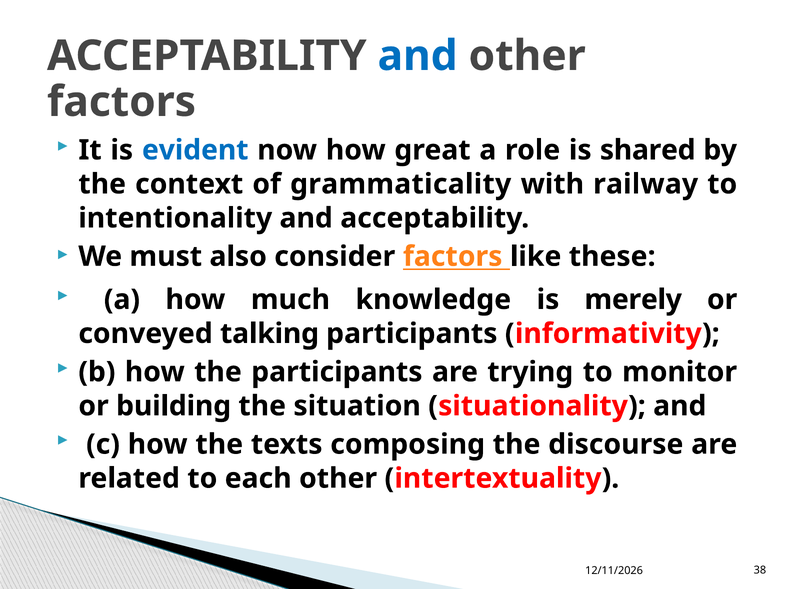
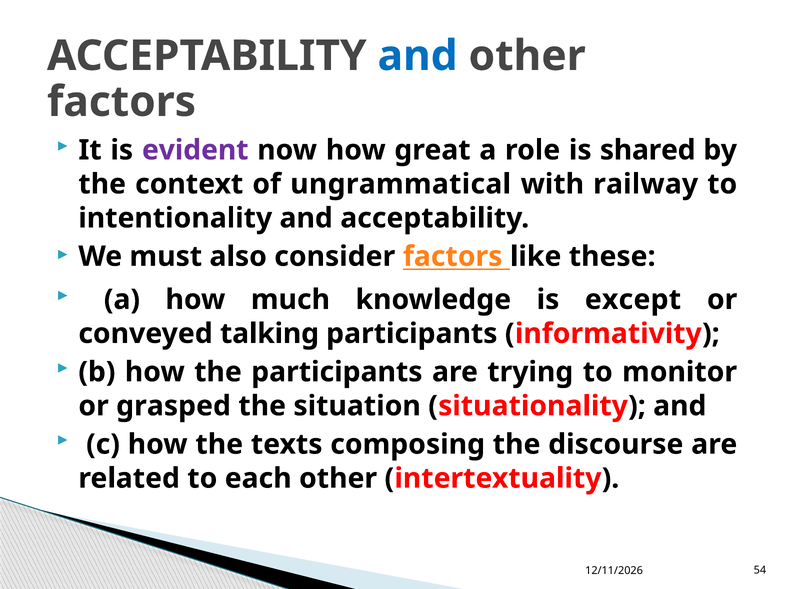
evident colour: blue -> purple (195, 150)
grammaticality: grammaticality -> ungrammatical (401, 184)
merely: merely -> except (633, 299)
building: building -> grasped (174, 406)
38: 38 -> 54 (760, 570)
